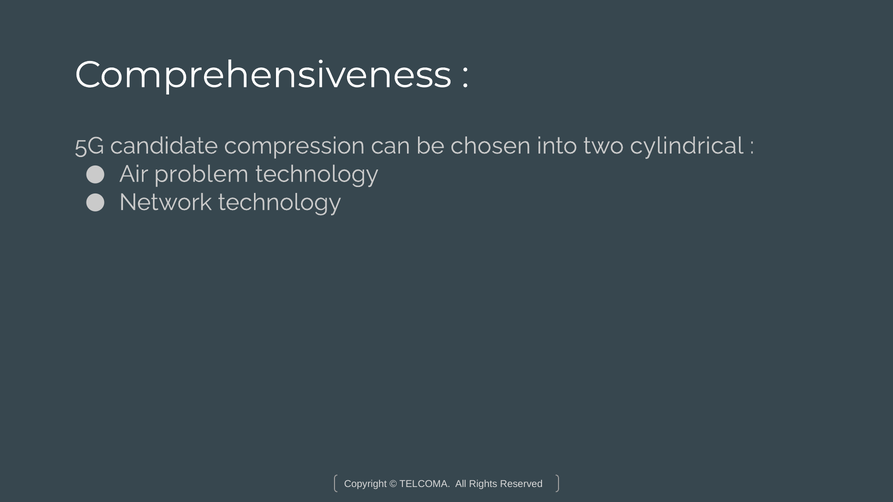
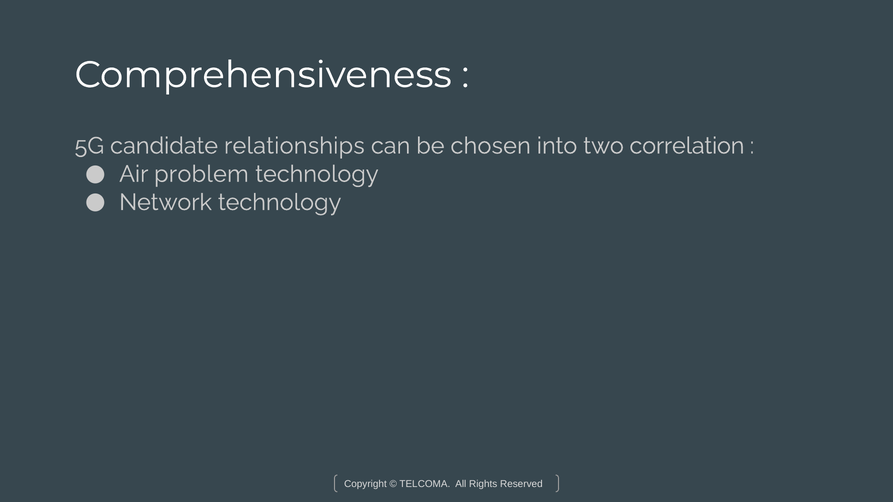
compression: compression -> relationships (294, 146)
cylindrical: cylindrical -> correlation (687, 146)
